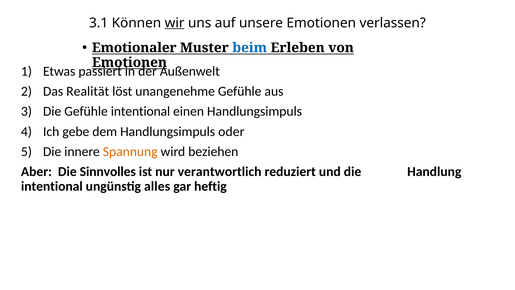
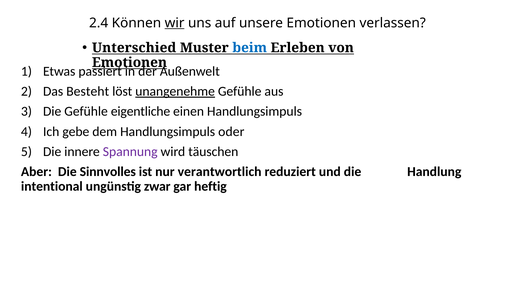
3.1: 3.1 -> 2.4 (99, 23)
Emotionaler: Emotionaler -> Unterschied (134, 48)
Realität: Realität -> Besteht (88, 91)
unangenehme underline: none -> present (175, 91)
Gefühle intentional: intentional -> eigentliche (141, 111)
Spannung colour: orange -> purple (130, 151)
beziehen: beziehen -> täuschen (213, 151)
alles: alles -> zwar (157, 186)
